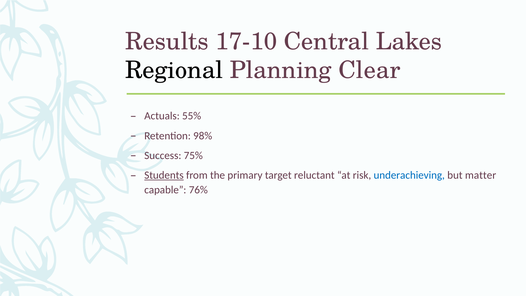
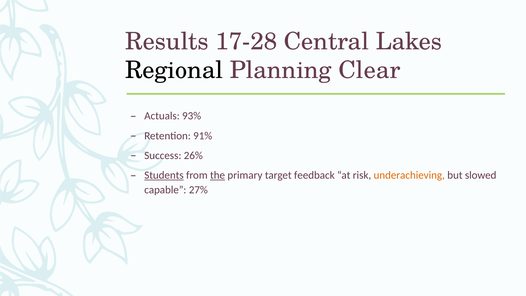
17-10: 17-10 -> 17-28 (246, 41)
55%: 55% -> 93% (192, 116)
98%: 98% -> 91% (203, 136)
75%: 75% -> 26% (193, 155)
the underline: none -> present (218, 175)
reluctant: reluctant -> feedback (314, 175)
underachieving colour: blue -> orange (409, 175)
matter: matter -> slowed (481, 175)
76%: 76% -> 27% (198, 190)
